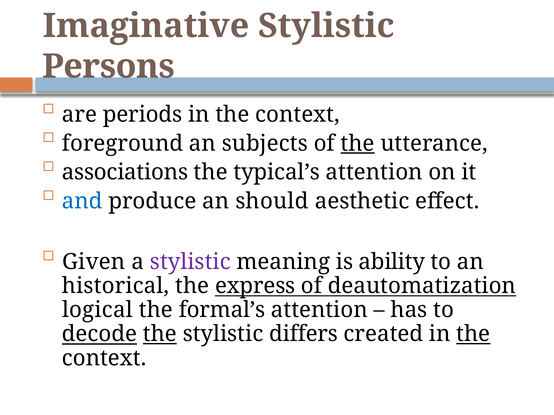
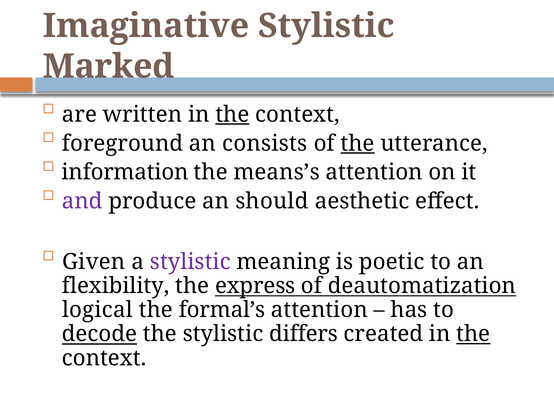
Persons: Persons -> Marked (108, 67)
periods: periods -> written (142, 115)
the underline: none -> present (232, 115)
subjects: subjects -> consists (265, 144)
associations: associations -> information (125, 173)
typical’s: typical’s -> means’s (277, 173)
and colour: blue -> purple (82, 201)
ability: ability -> poetic (392, 262)
historical: historical -> flexibility (116, 286)
the underline: present -> none (160, 334)
